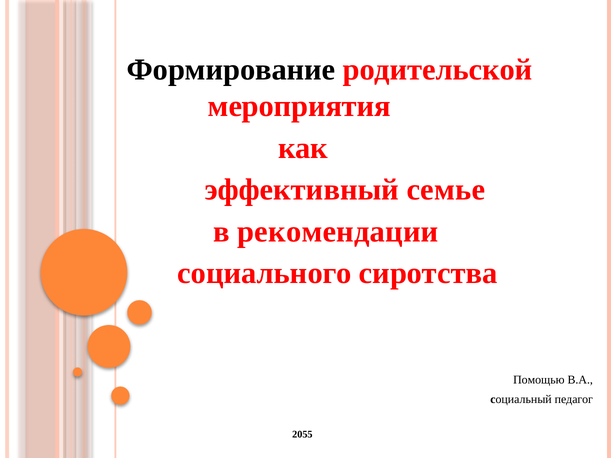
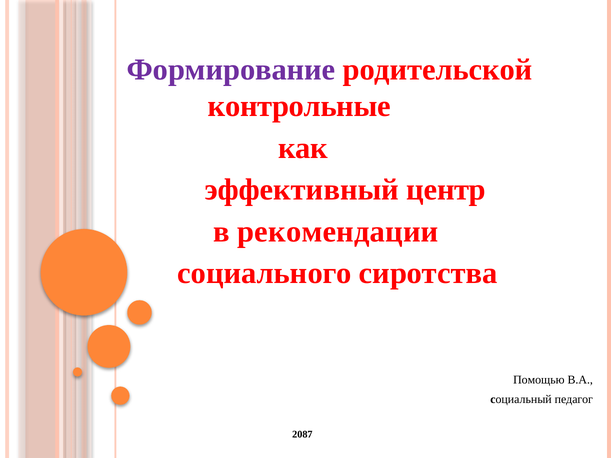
Формирование colour: black -> purple (231, 70)
мероприятия: мероприятия -> контрольные (299, 106)
семье: семье -> центр (446, 190)
2055: 2055 -> 2087 (302, 435)
